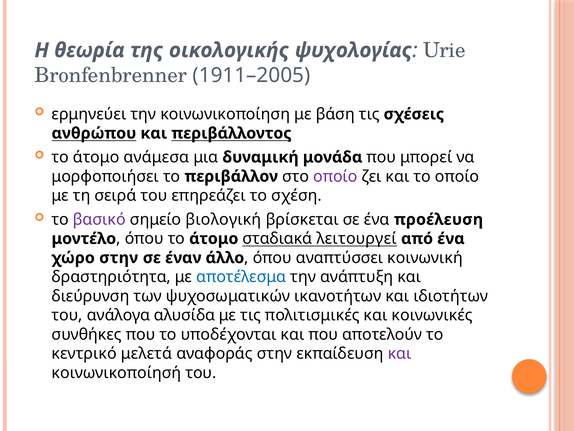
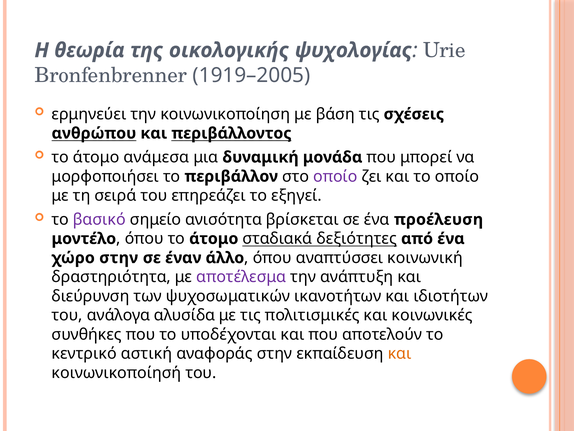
1911–2005: 1911–2005 -> 1919–2005 (251, 75)
σχέση: σχέση -> εξηγεί (297, 195)
βιολογική: βιολογική -> ανισότητα (224, 219)
λειτουργεί: λειτουργεί -> δεξιότητες (357, 238)
αποτέλεσμα colour: blue -> purple (241, 277)
μελετά: μελετά -> αστική (146, 353)
και colour: purple -> orange (400, 353)
